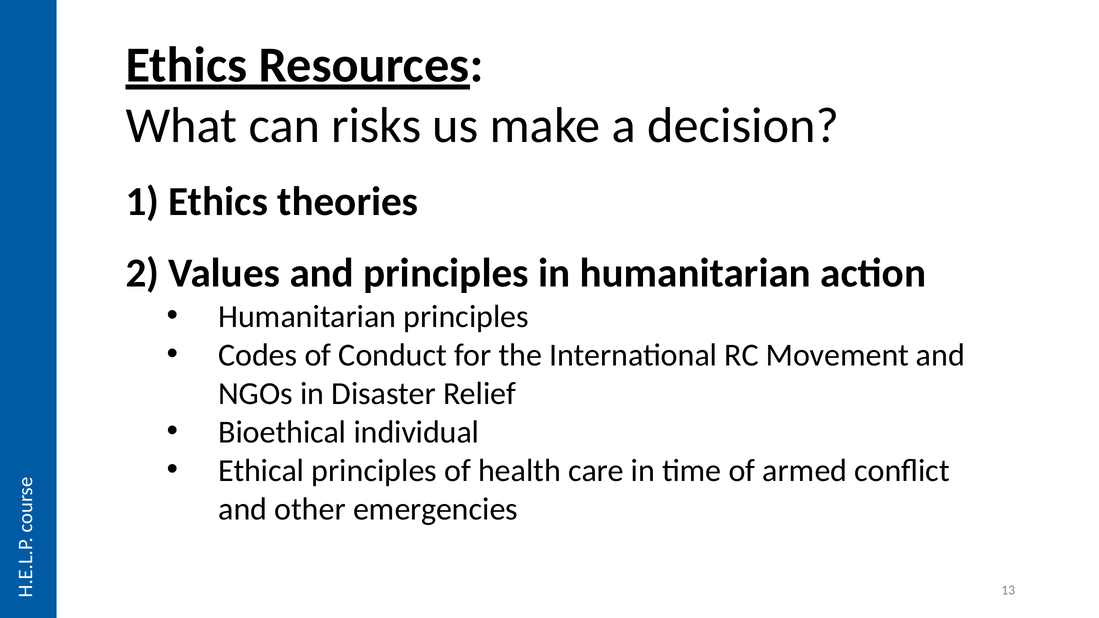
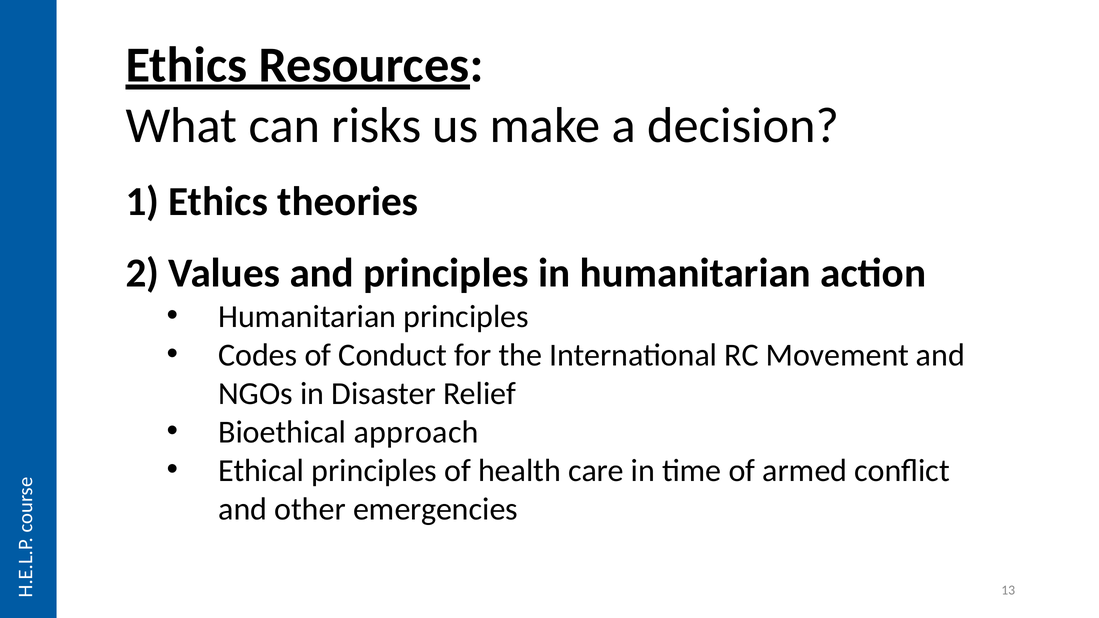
individual: individual -> approach (416, 432)
